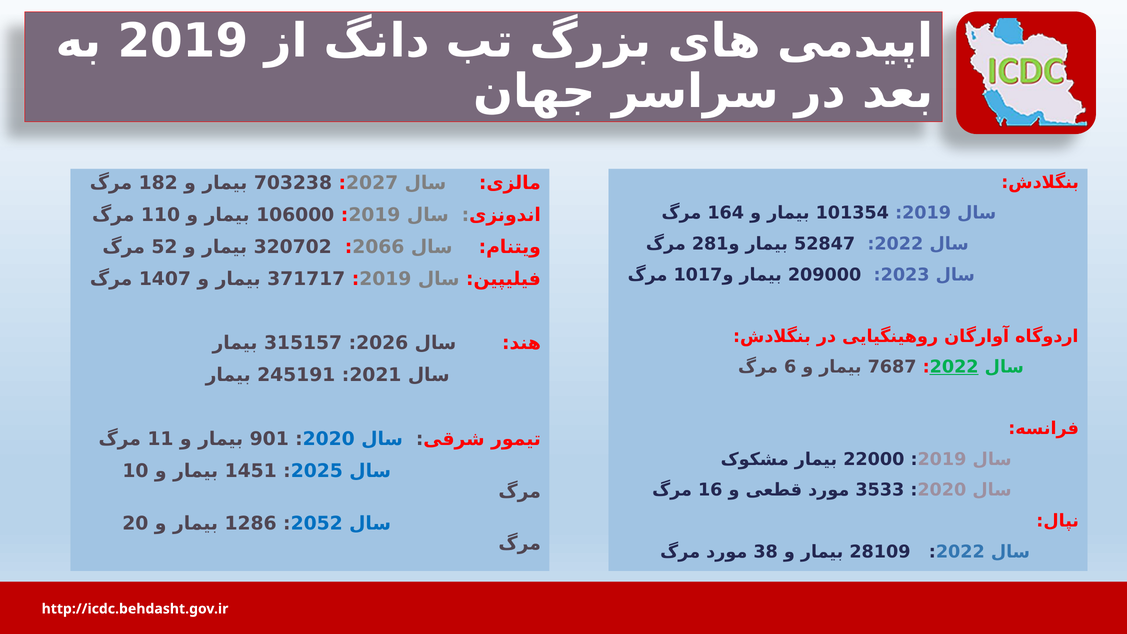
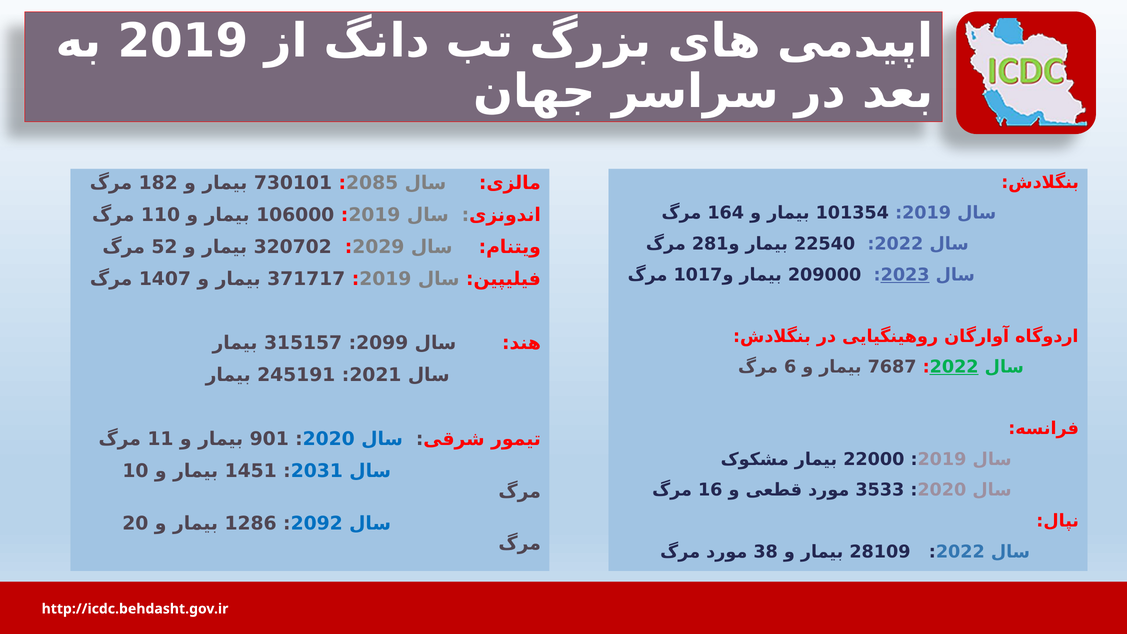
703238: 703238 -> 730101 (293, 183)
2027: 2027 -> 2085 (372, 183)
52847: 52847 -> 22540 (825, 244)
2066: 2066 -> 2029 (378, 247)
2023 underline: none -> present (905, 275)
2026: 2026 -> 2099 (382, 343)
2025: 2025 -> 2031 (317, 471)
2052: 2052 -> 2092 (317, 523)
